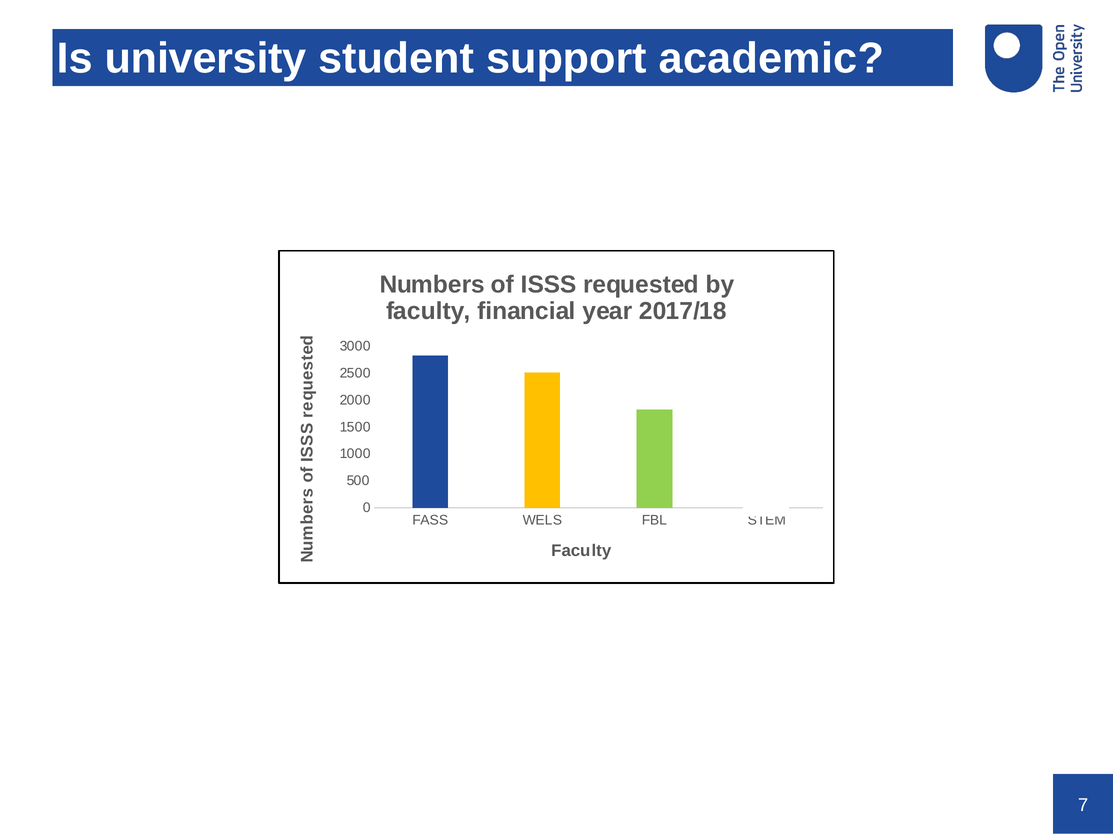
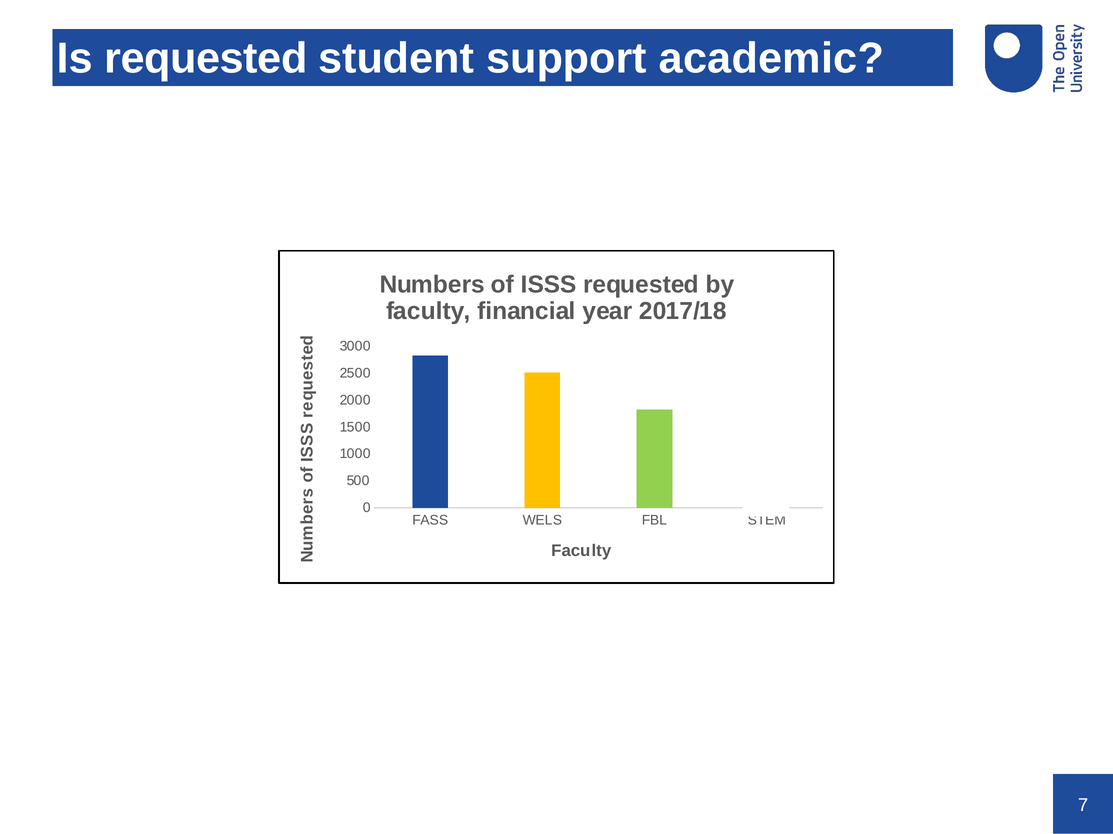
Is university: university -> requested (206, 58)
